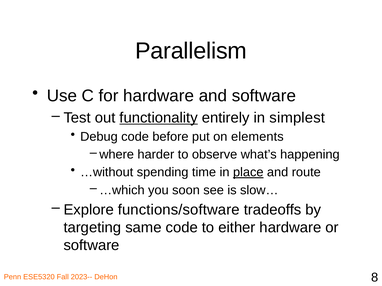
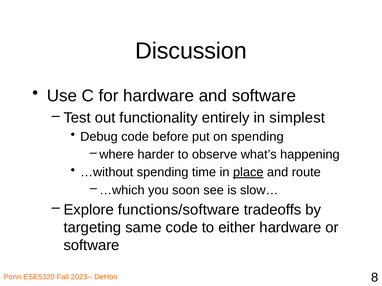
Parallelism: Parallelism -> Discussion (191, 51)
functionality underline: present -> none (159, 118)
on elements: elements -> spending (257, 137)
